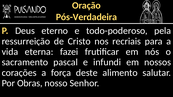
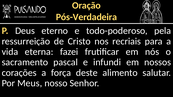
Obras: Obras -> Meus (30, 83)
